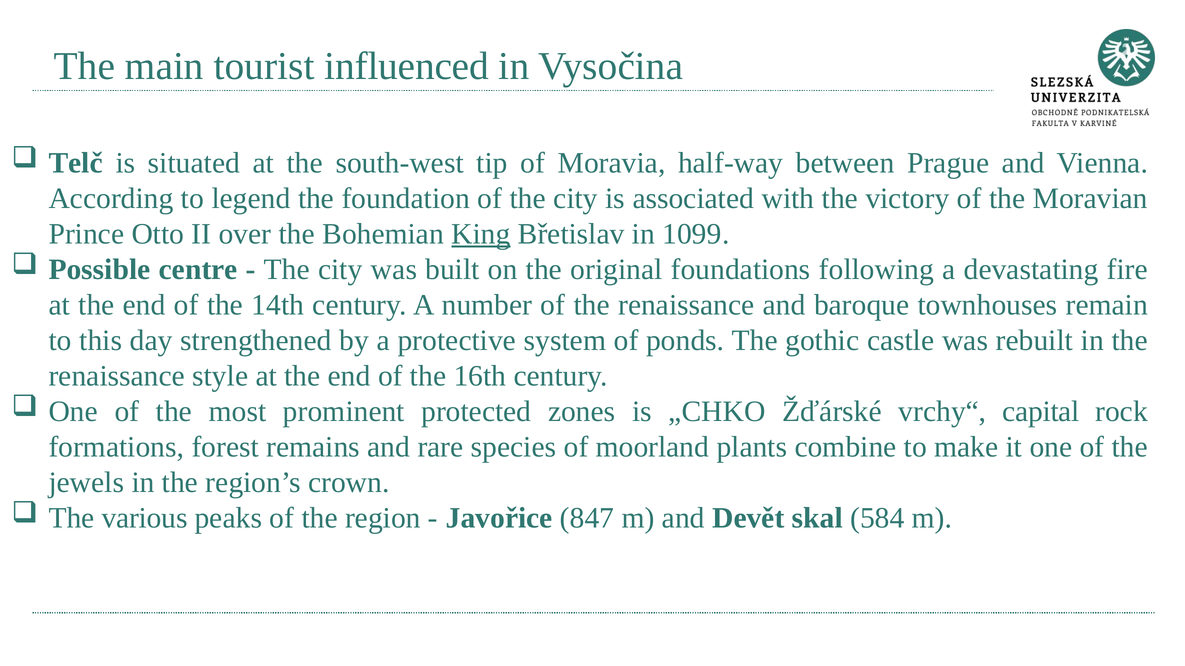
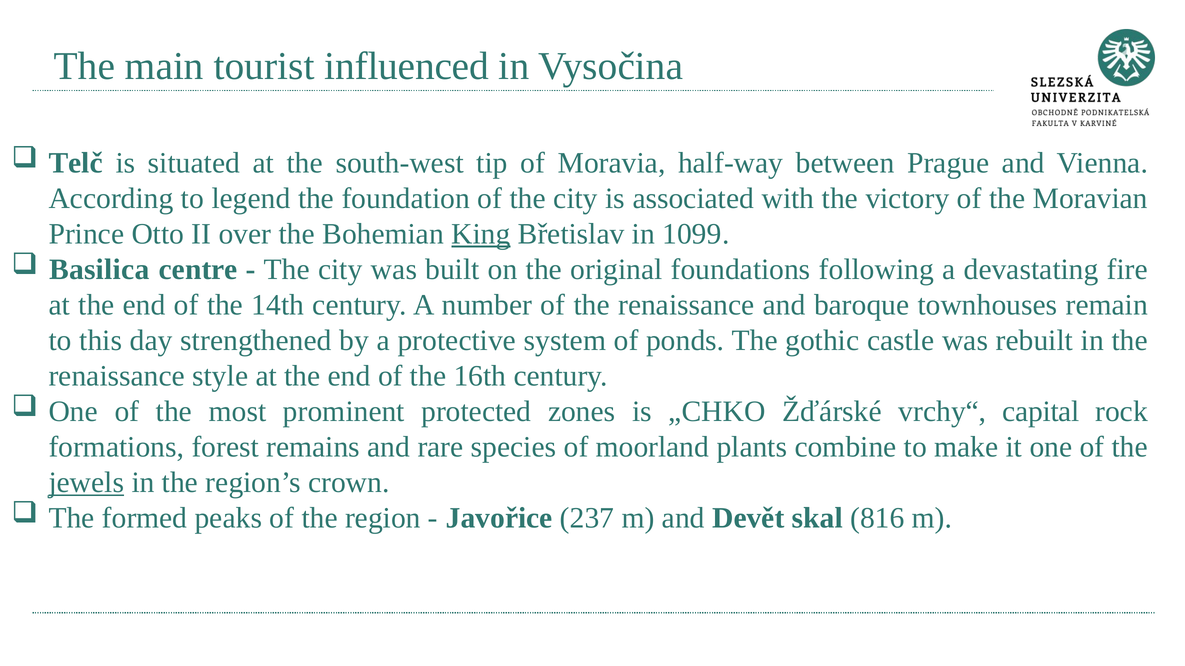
Possible: Possible -> Basilica (99, 270)
jewels underline: none -> present (86, 483)
various: various -> formed (145, 518)
847: 847 -> 237 (587, 518)
584: 584 -> 816 (877, 518)
